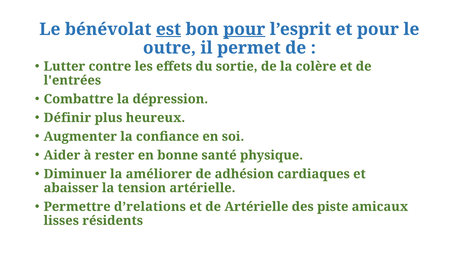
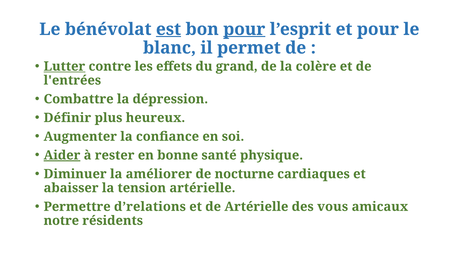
outre: outre -> blanc (169, 48)
Lutter underline: none -> present (64, 66)
sortie: sortie -> grand (237, 66)
Aider underline: none -> present (62, 155)
adhésion: adhésion -> nocturne (244, 174)
piste: piste -> vous (333, 207)
lisses: lisses -> notre (61, 221)
